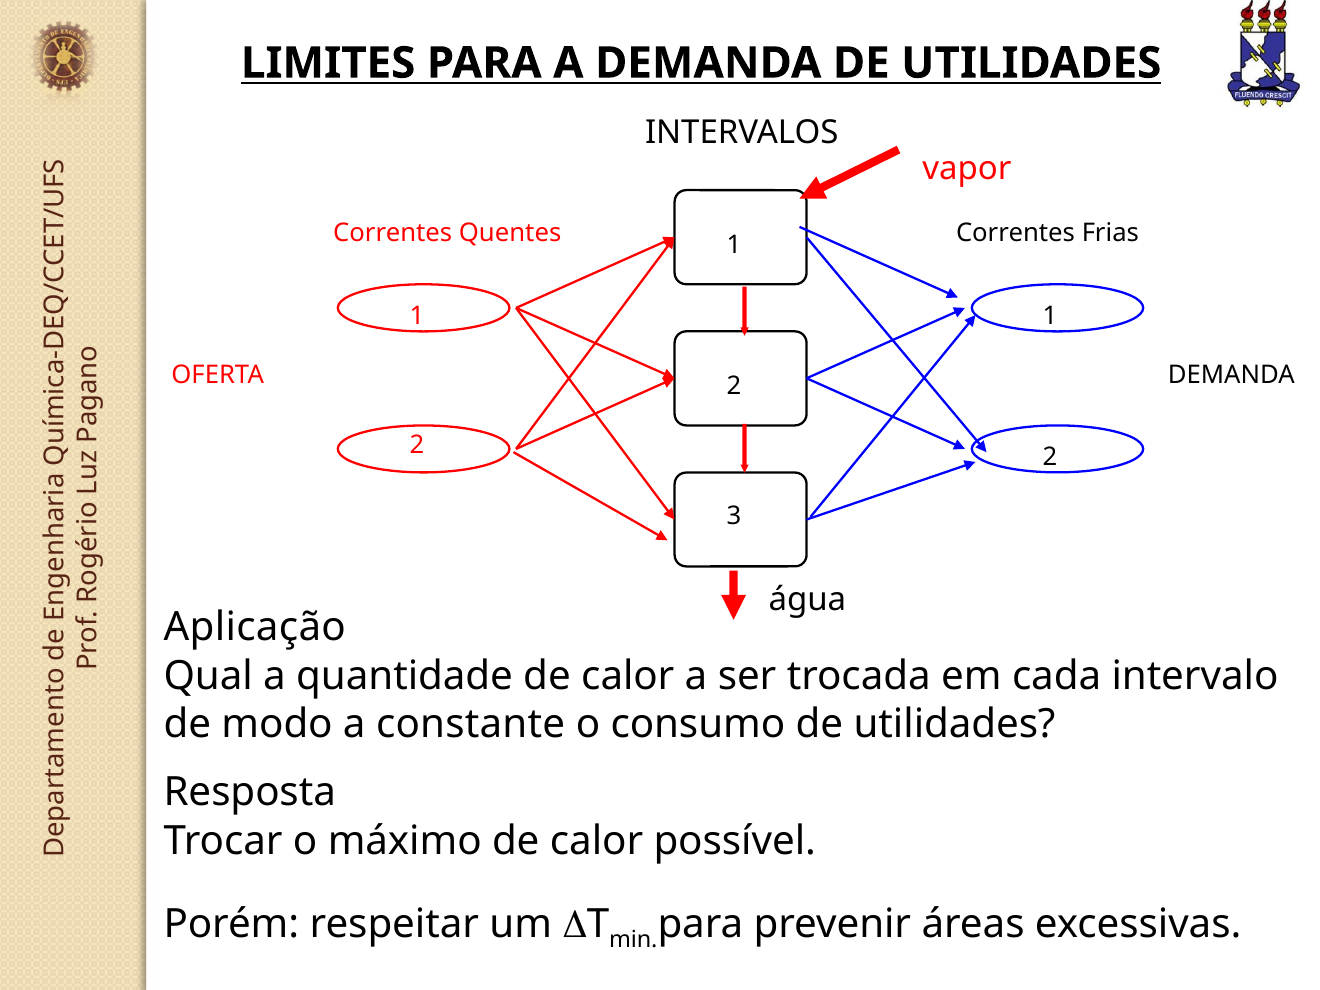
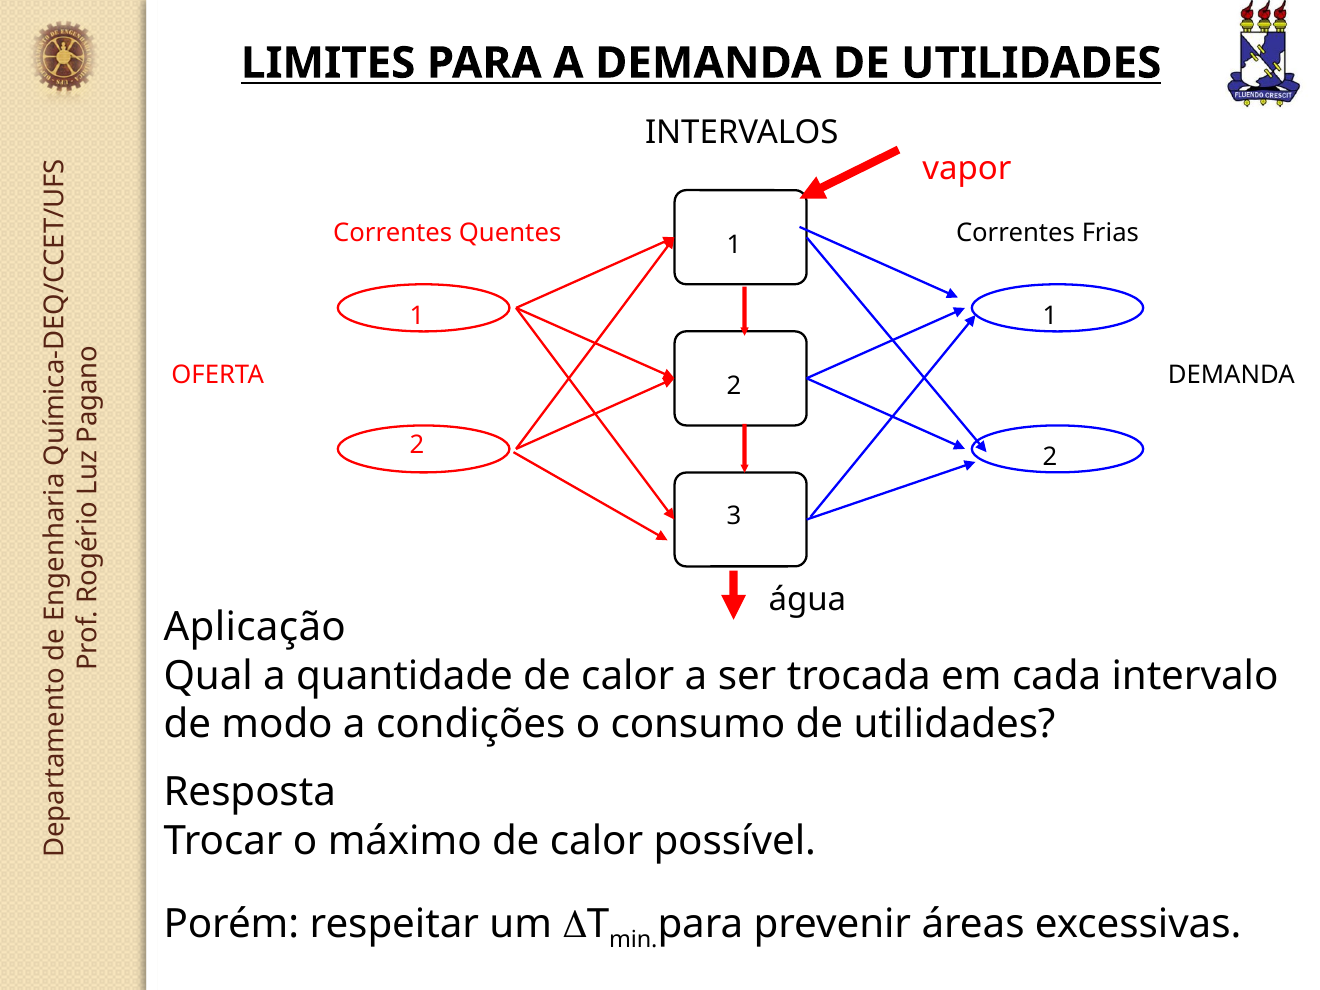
constante: constante -> condições (471, 724)
